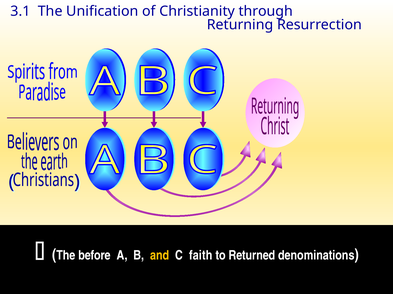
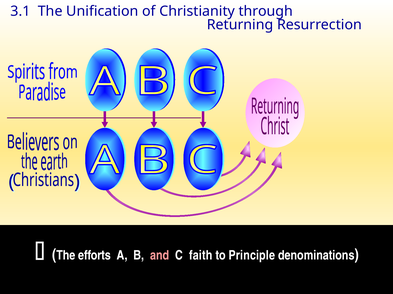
before: before -> efforts (95, 256)
and colour: yellow -> pink (160, 256)
Returned: Returned -> Principle (252, 256)
